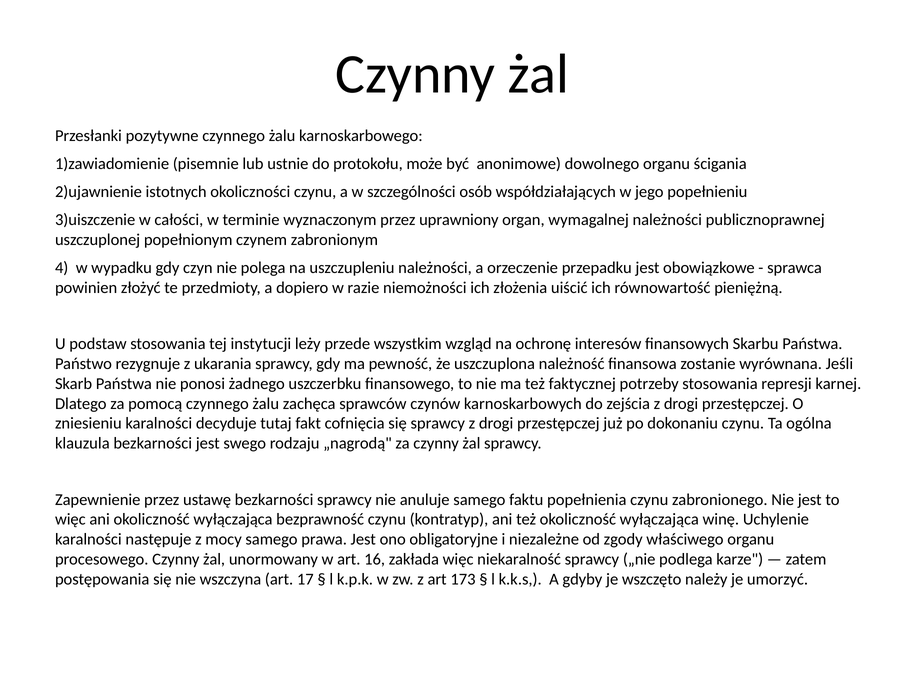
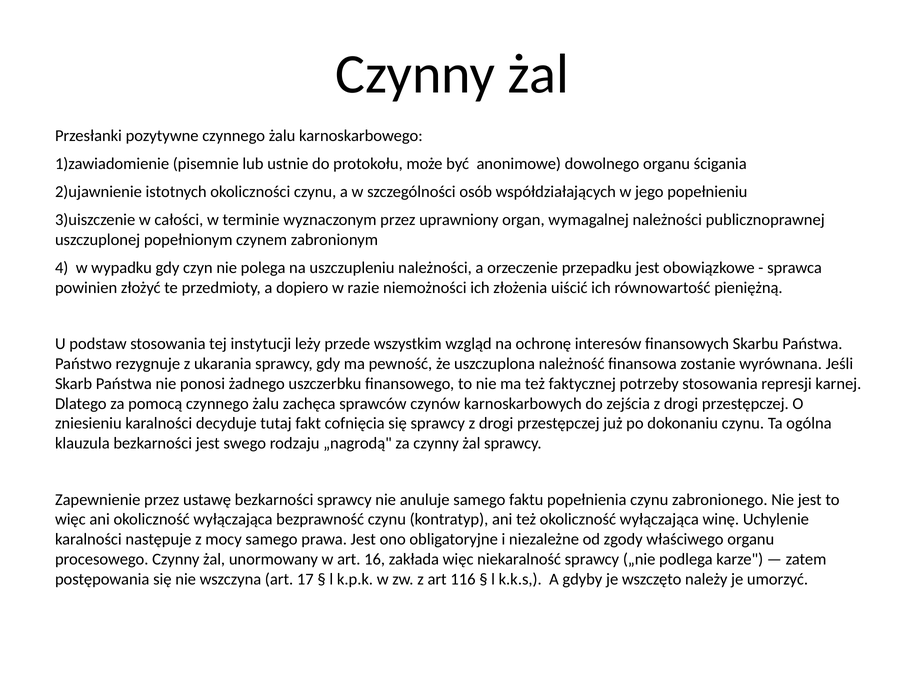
173: 173 -> 116 (463, 579)
